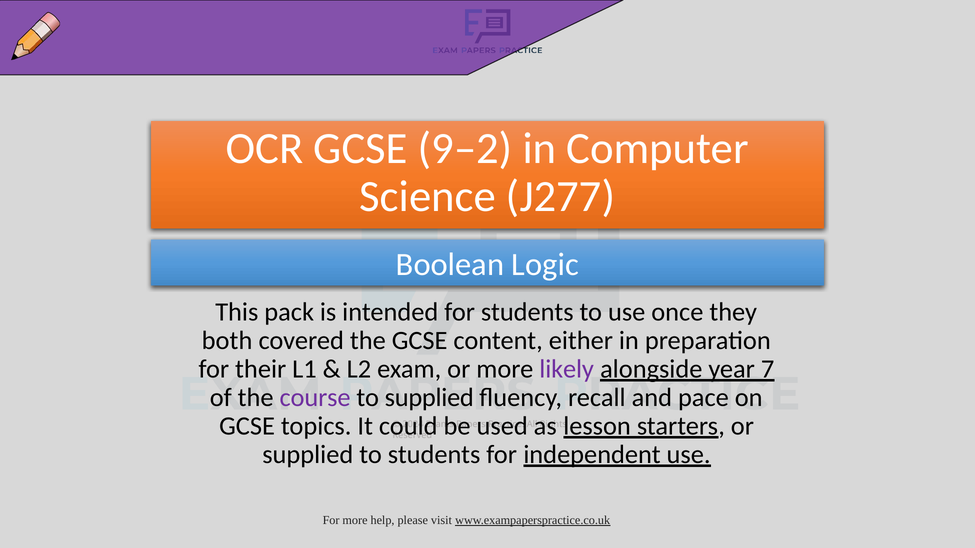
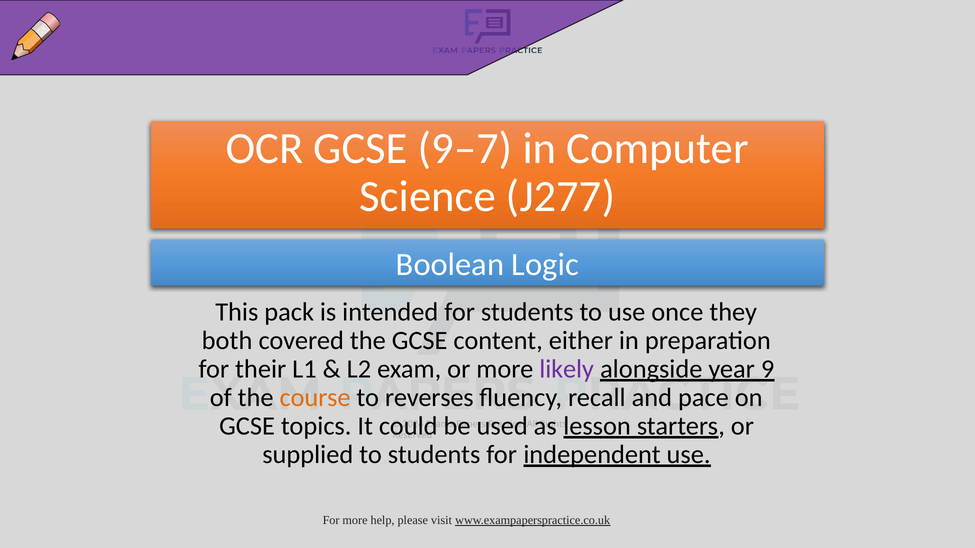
9–2: 9–2 -> 9–7 (465, 148)
7: 7 -> 9 (768, 369)
course colour: purple -> orange (315, 398)
to supplied: supplied -> reverses (429, 398)
